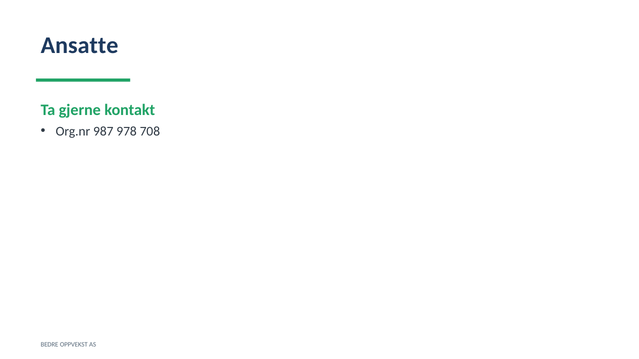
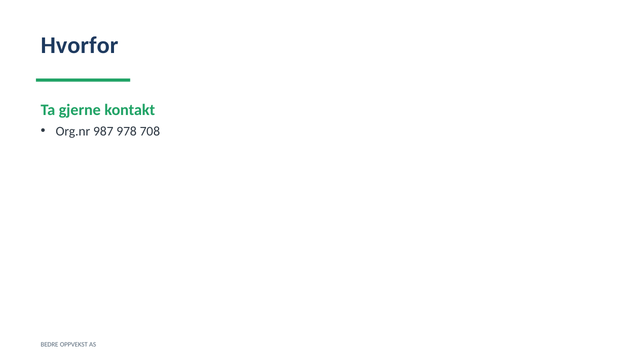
Ansatte: Ansatte -> Hvorfor (79, 46)
